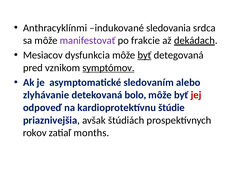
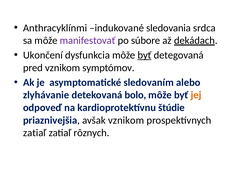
frakcie: frakcie -> súbore (146, 40)
Mesiacov: Mesiacov -> Ukončení (43, 55)
symptómov underline: present -> none (109, 68)
jej colour: red -> orange (196, 95)
avšak štúdiách: štúdiách -> vznikom (126, 120)
rokov: rokov -> zatiaľ (35, 133)
months: months -> rôznych (91, 133)
